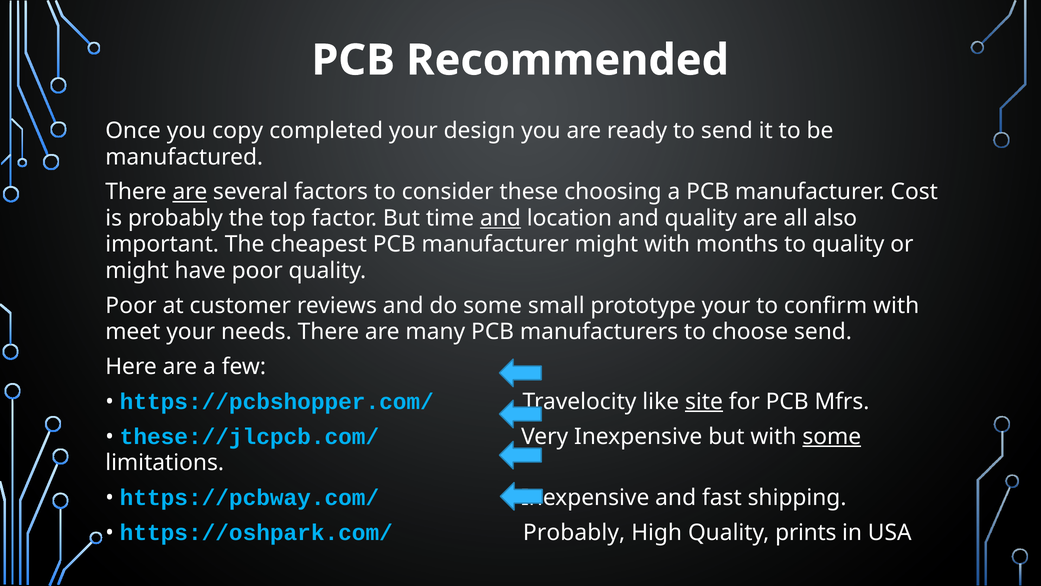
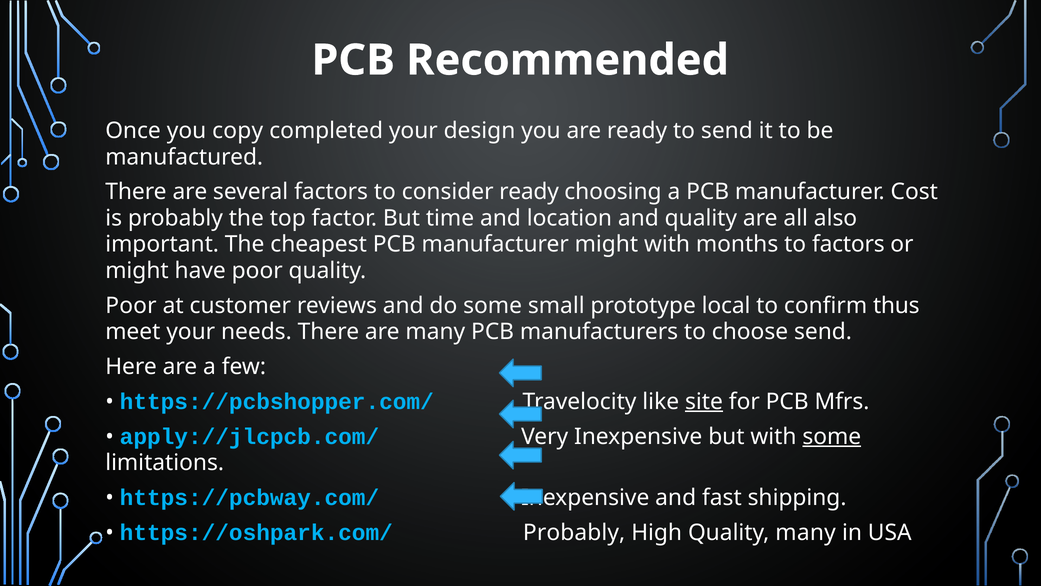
are underline: present -> none (190, 192)
consider these: these -> ready (529, 192)
and underline: present -> none (500, 218)
to quality: quality -> factors (848, 244)
prototype your: your -> local (726, 305)
confirm with: with -> thus (896, 305)
these://jlcpcb.com/: these://jlcpcb.com/ -> apply://jlcpcb.com/ (249, 436)
Quality prints: prints -> many (806, 532)
